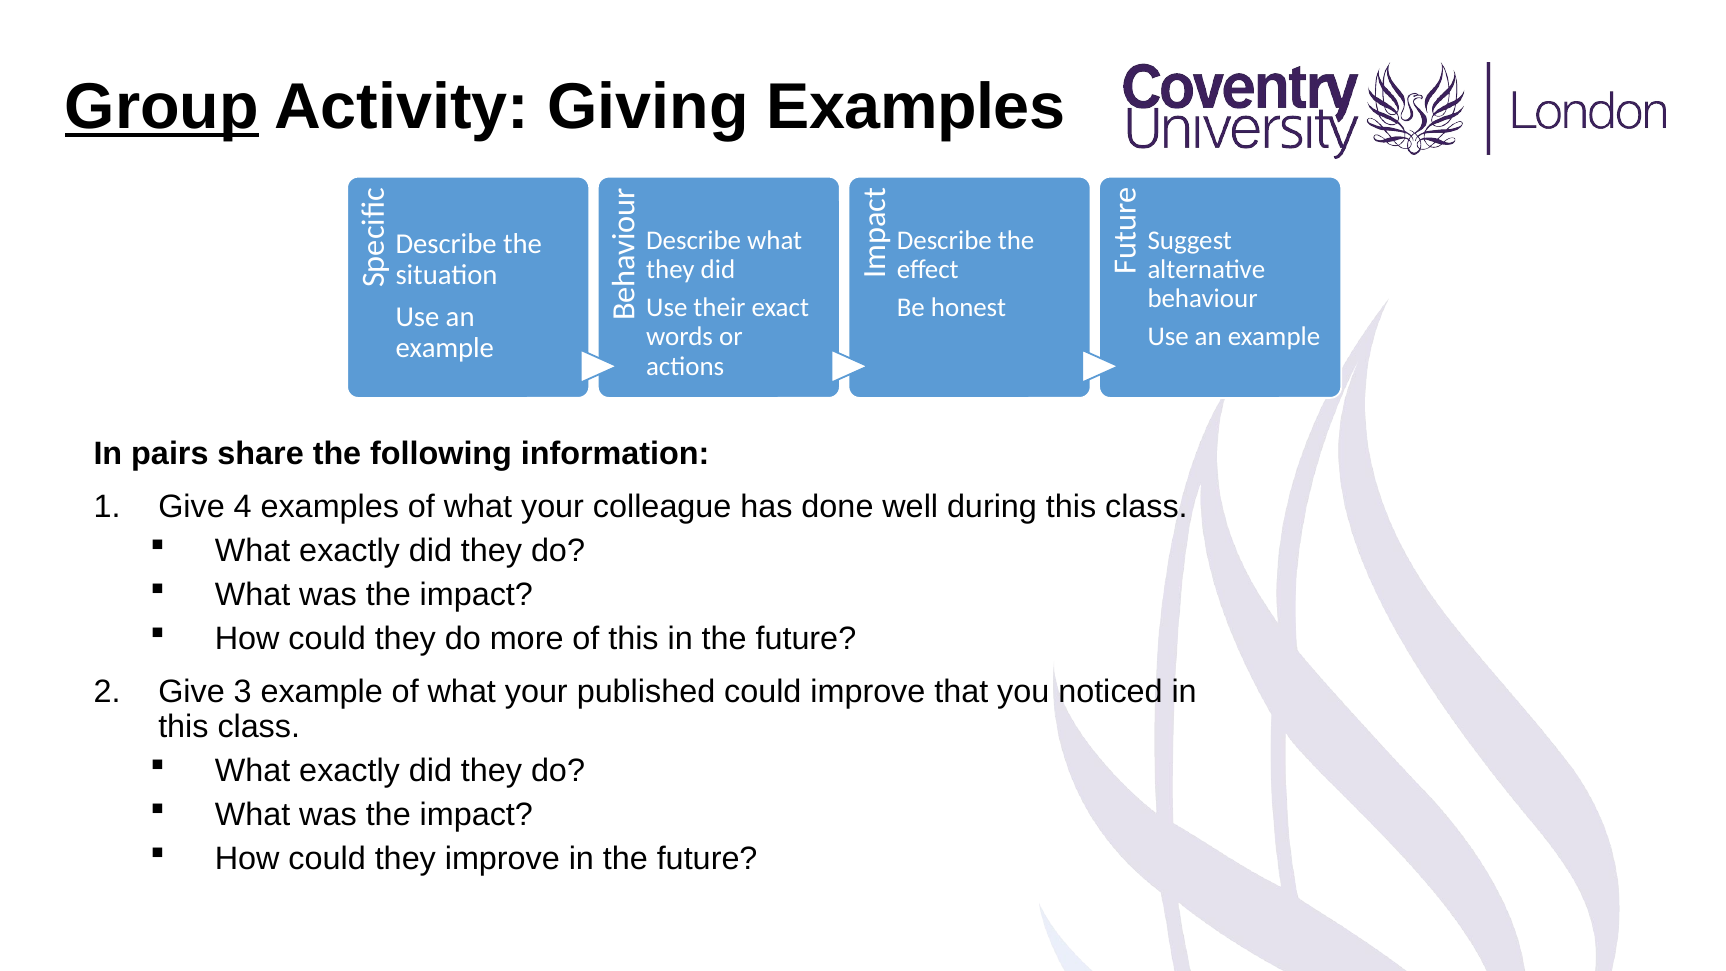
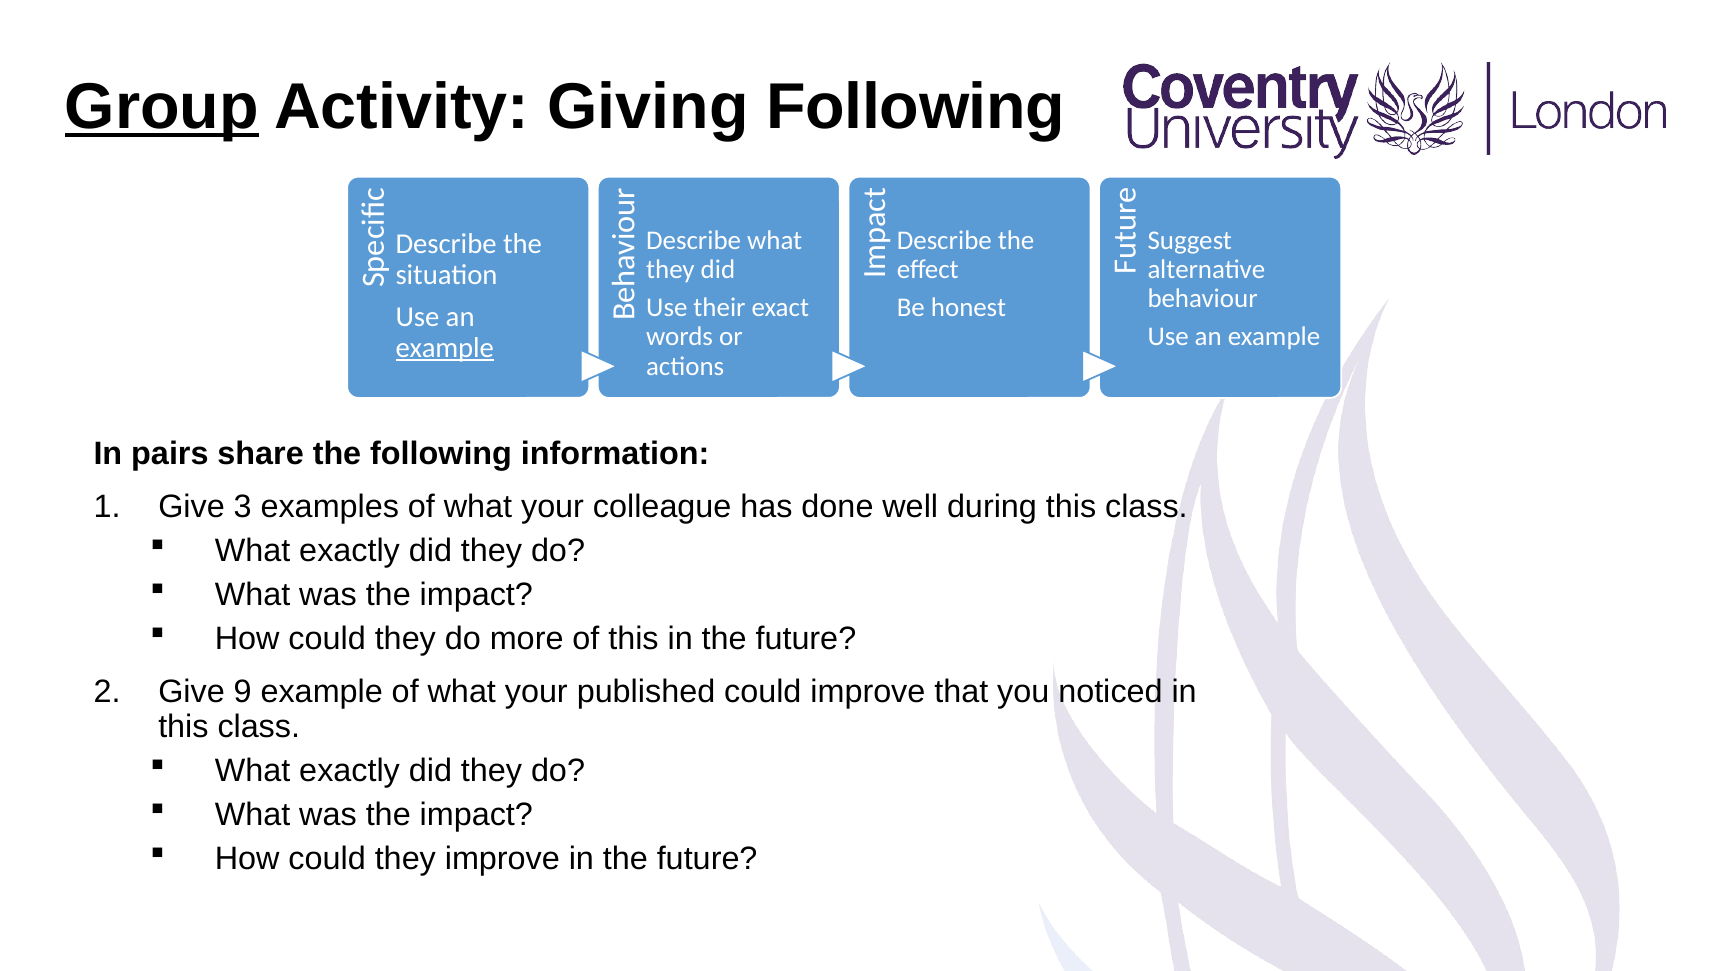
Giving Examples: Examples -> Following (916, 107)
example underline: none -> present (445, 348)
4: 4 -> 3 (243, 507)
3: 3 -> 9 (243, 692)
